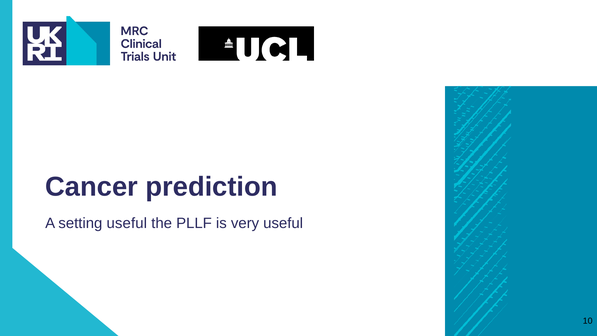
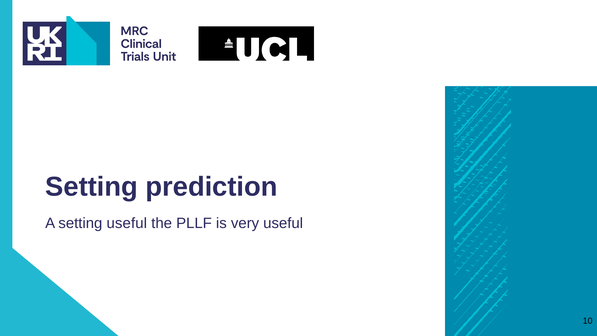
Cancer: Cancer -> Setting (92, 187)
